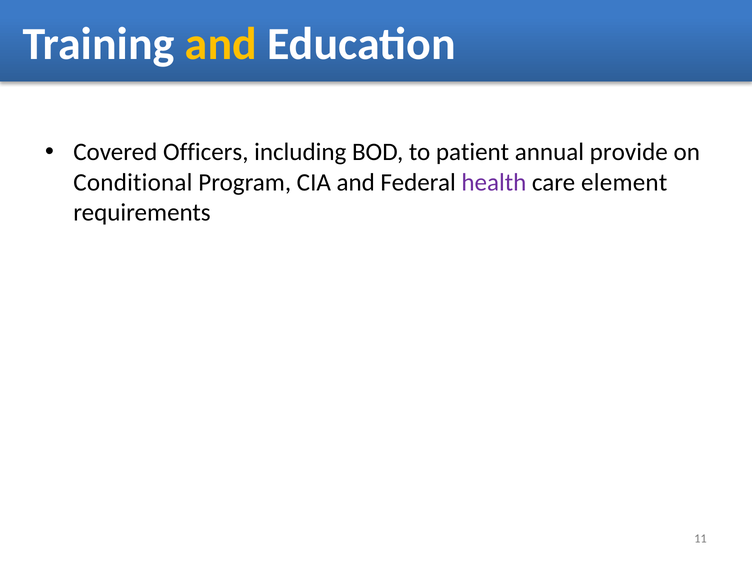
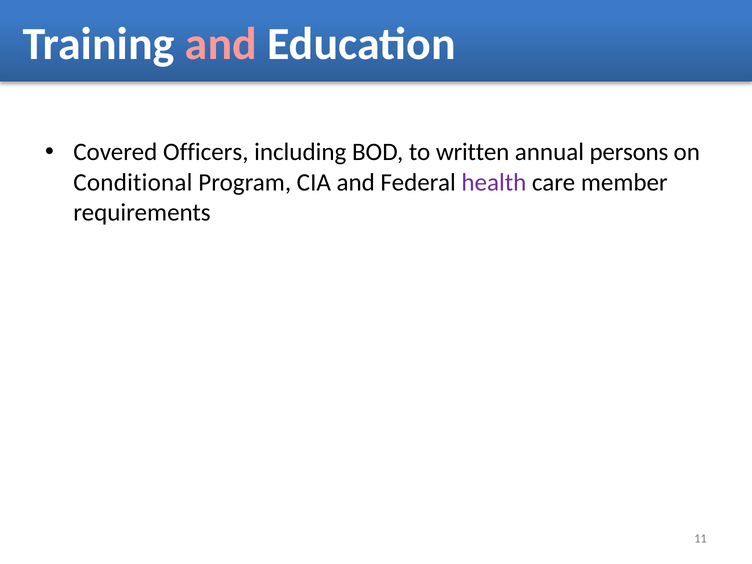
and colour: yellow -> pink (221, 44)
patient: patient -> written (473, 152)
provide: provide -> persons (629, 152)
element: element -> member (624, 182)
